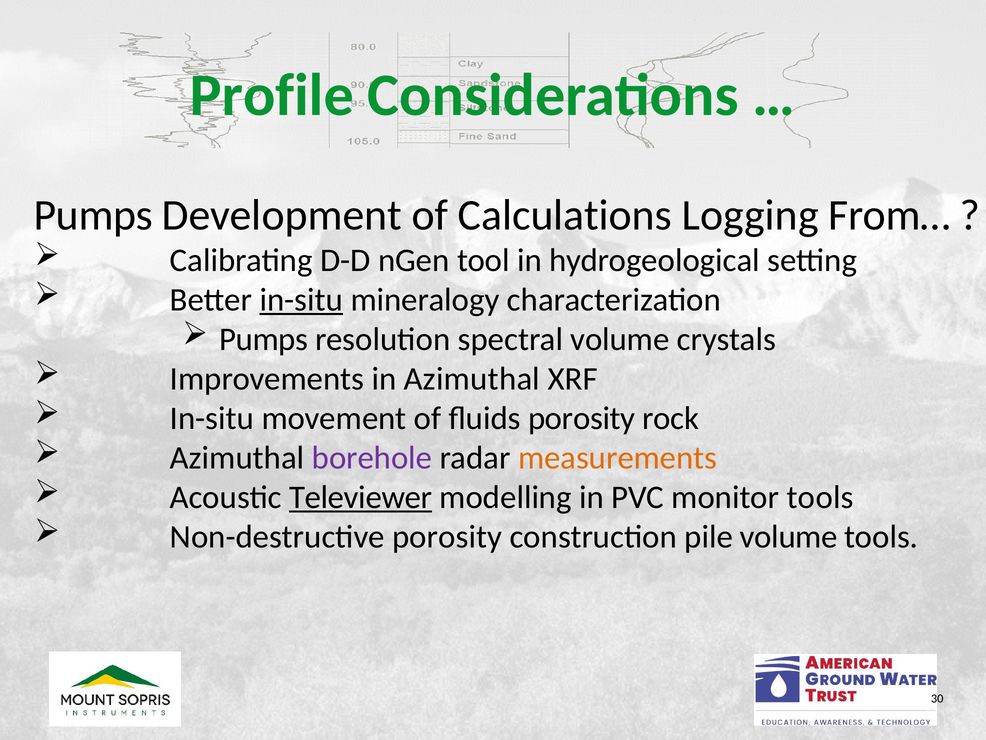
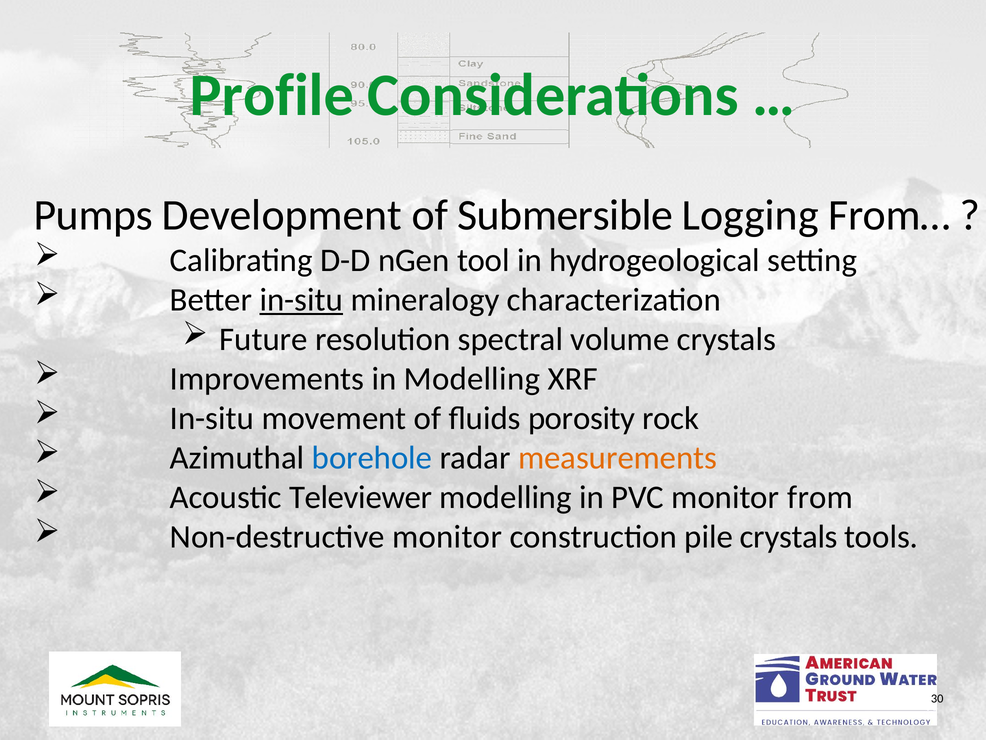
Calculations: Calculations -> Submersible (565, 215)
Pumps: Pumps -> Future (263, 339)
in Azimuthal: Azimuthal -> Modelling (472, 379)
borehole colour: purple -> blue (372, 457)
Televiewer underline: present -> none (361, 497)
monitor tools: tools -> from (820, 497)
Non-destructive porosity: porosity -> monitor (447, 536)
pile volume: volume -> crystals (789, 536)
